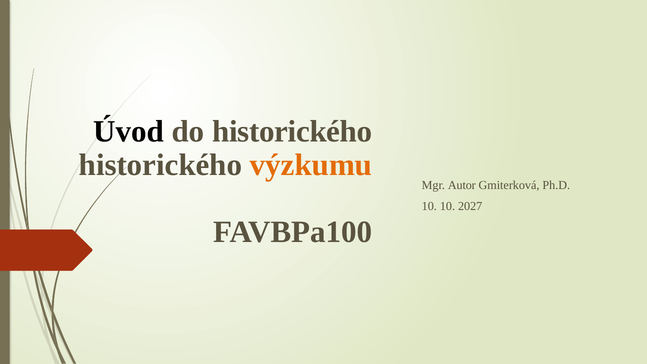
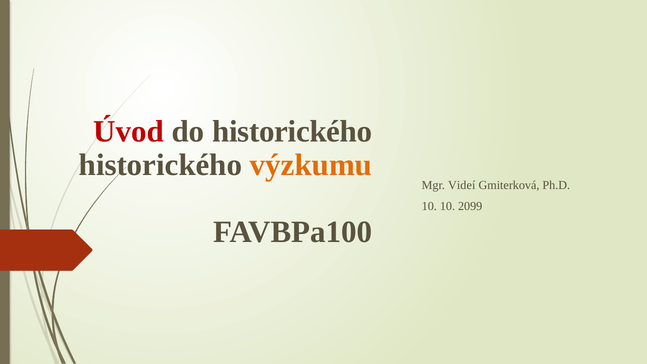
Úvod colour: black -> red (129, 132)
Autor: Autor -> Videí (462, 185)
2027: 2027 -> 2099 (470, 206)
